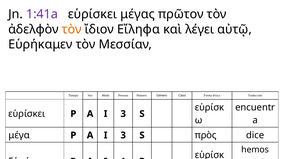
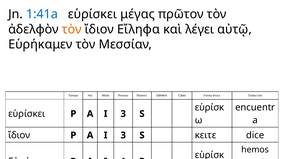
1:41a colour: purple -> blue (42, 14)
μέγα: μέγα -> ἴδιον (19, 135)
πρὸς: πρὸς -> κειτε (206, 135)
